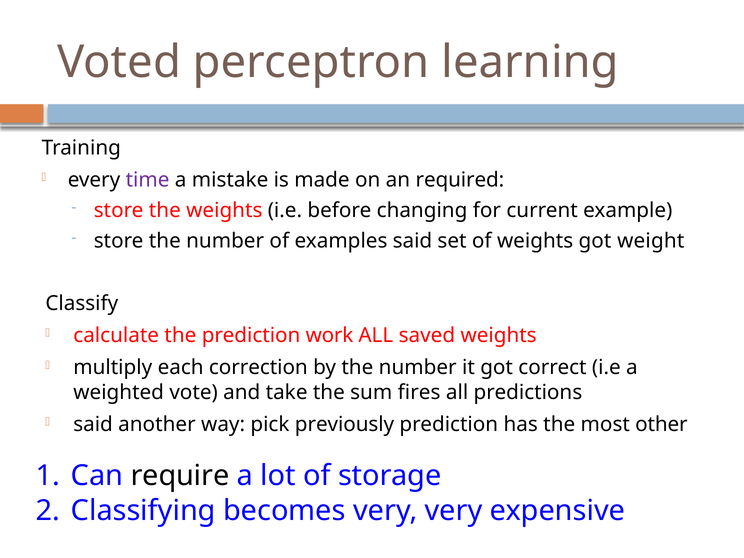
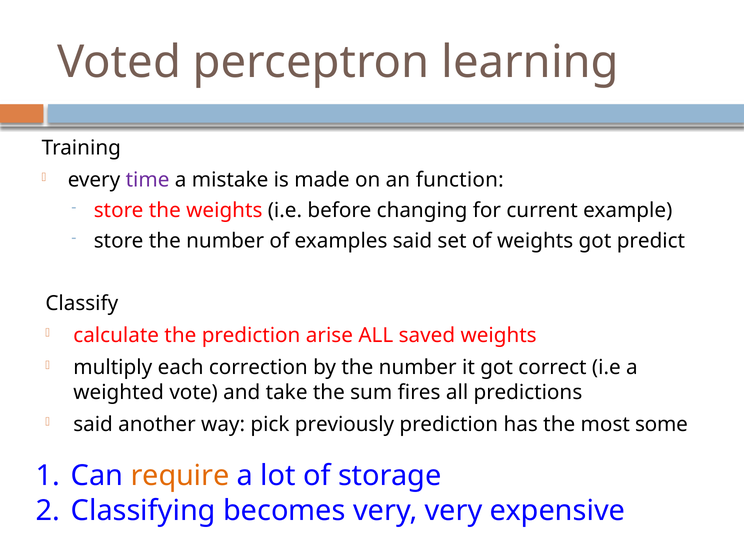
required: required -> function (460, 180)
weight: weight -> predict (651, 241)
work: work -> arise (329, 336)
other: other -> some (661, 425)
require colour: black -> orange (180, 476)
